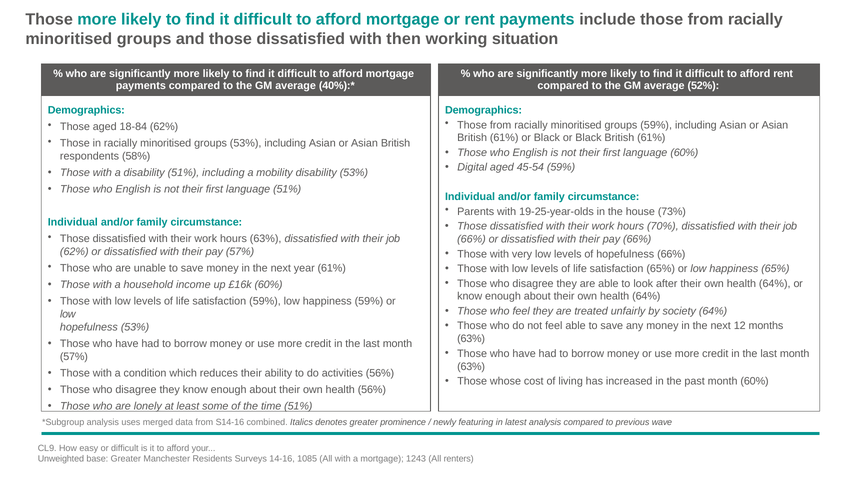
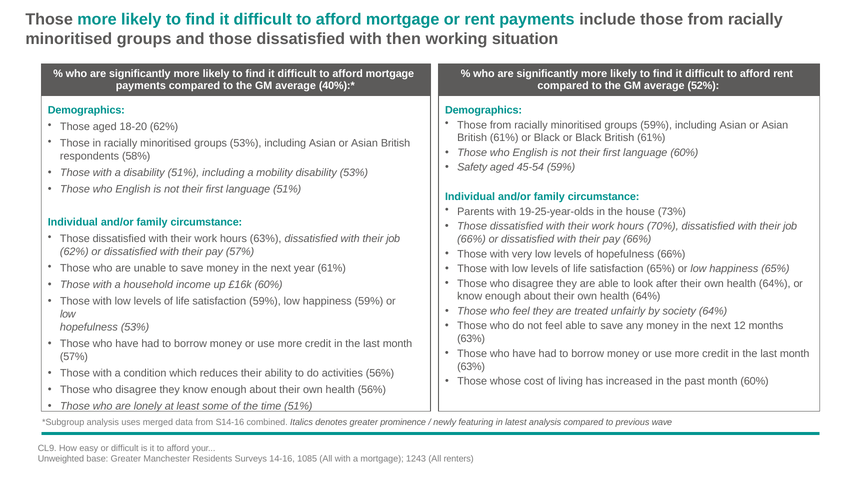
18-84: 18-84 -> 18-20 (133, 127)
Digital: Digital -> Safety (472, 167)
